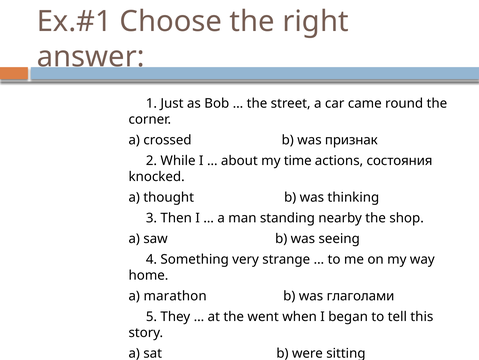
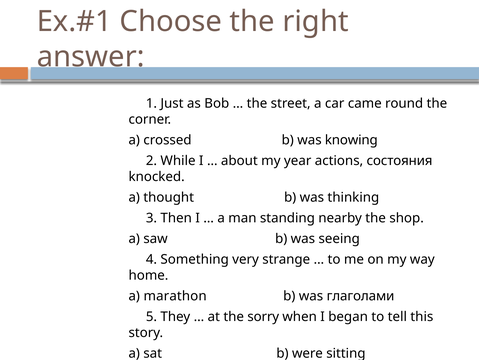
признак: признак -> knowing (351, 140)
time: time -> year (298, 160)
went: went -> sorry (263, 316)
